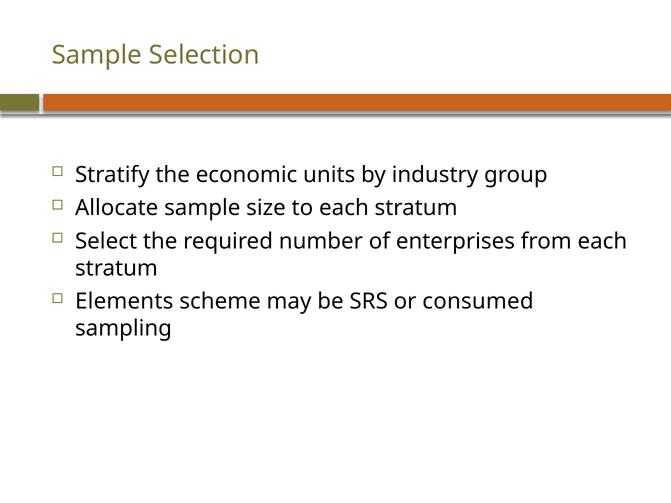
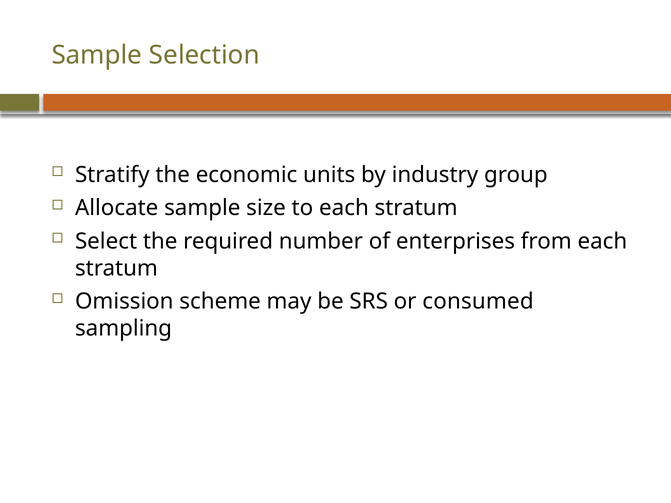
Elements: Elements -> Omission (124, 302)
